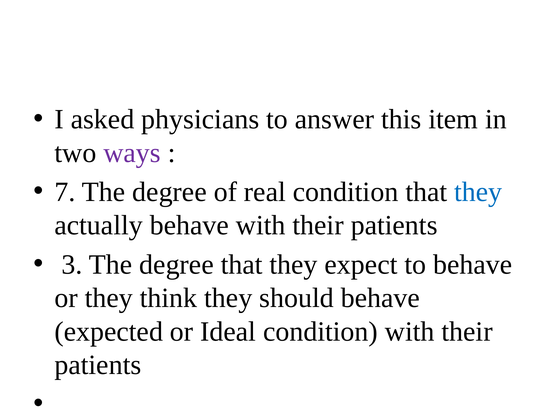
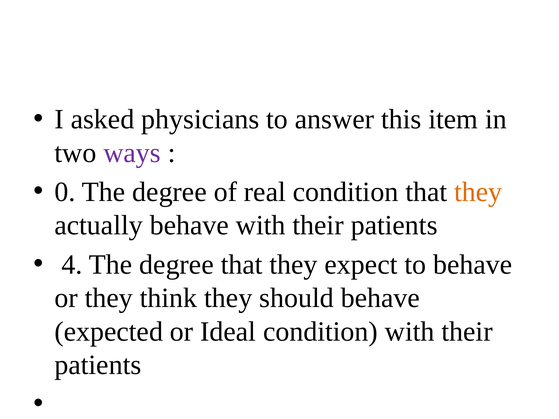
7: 7 -> 0 (65, 192)
they colour: blue -> orange (478, 192)
3: 3 -> 4 (72, 265)
